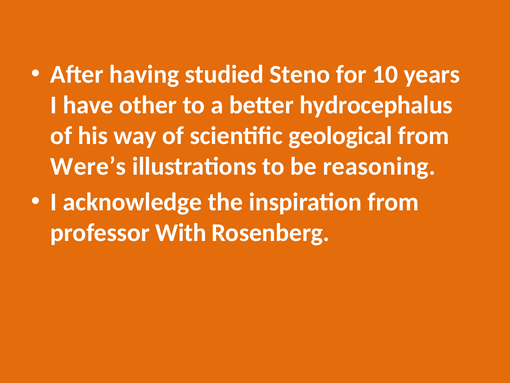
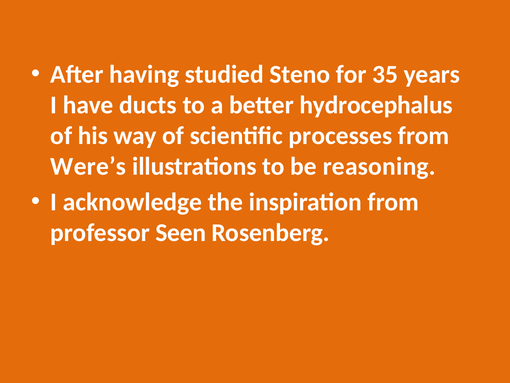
10: 10 -> 35 (385, 74)
other: other -> ducts (148, 105)
geological: geological -> processes (340, 136)
With: With -> Seen (181, 232)
